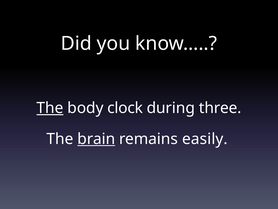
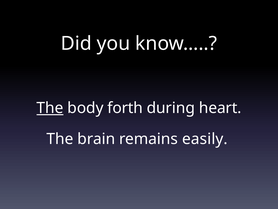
clock: clock -> forth (125, 108)
three: three -> heart (220, 108)
brain underline: present -> none (96, 139)
